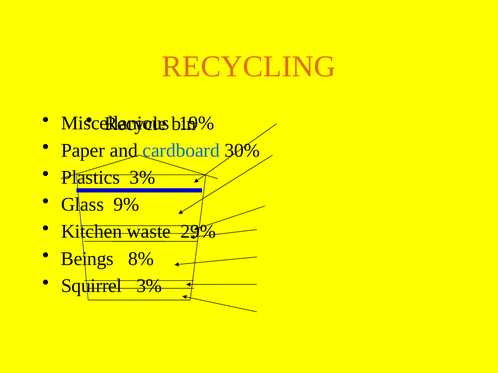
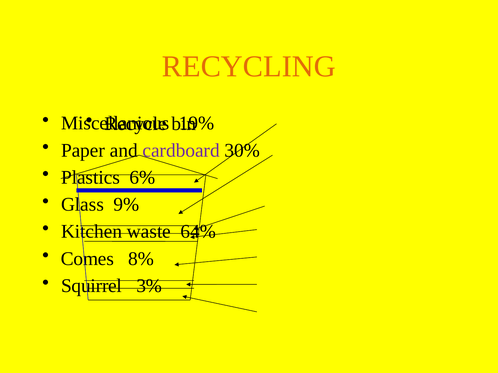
cardboard colour: blue -> purple (181, 150)
Plastics 3%: 3% -> 6% (143, 178)
29%: 29% -> 64% (198, 232)
Beings: Beings -> Comes (87, 259)
